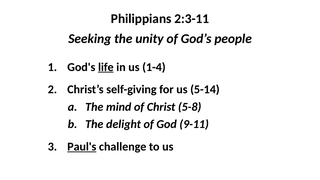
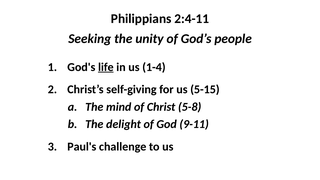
2:3-11: 2:3-11 -> 2:4-11 (192, 19)
5-14: 5-14 -> 5-15 (205, 89)
Paul's underline: present -> none (82, 147)
